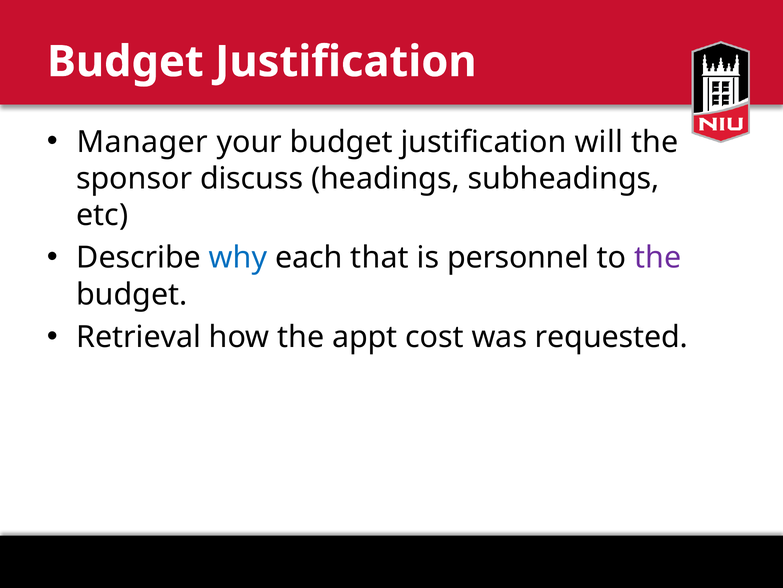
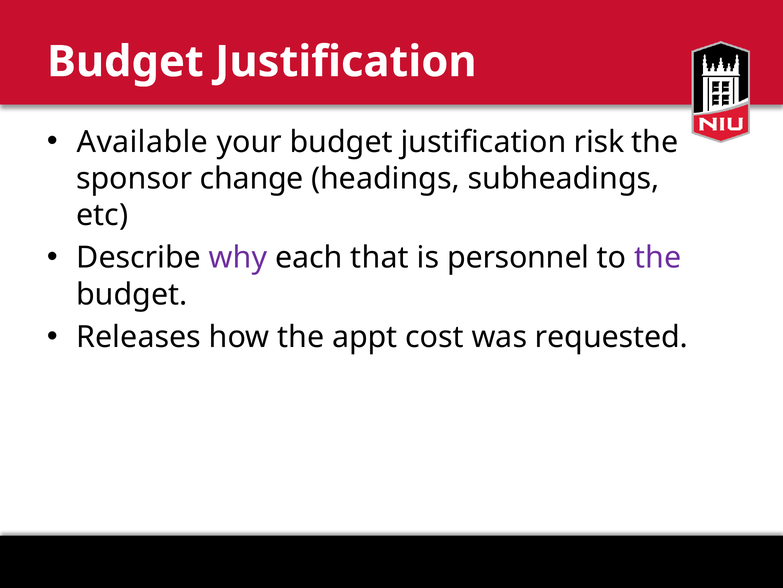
Manager: Manager -> Available (142, 142)
will: will -> risk (599, 142)
discuss: discuss -> change (252, 178)
why colour: blue -> purple (238, 258)
Retrieval: Retrieval -> Releases (139, 337)
